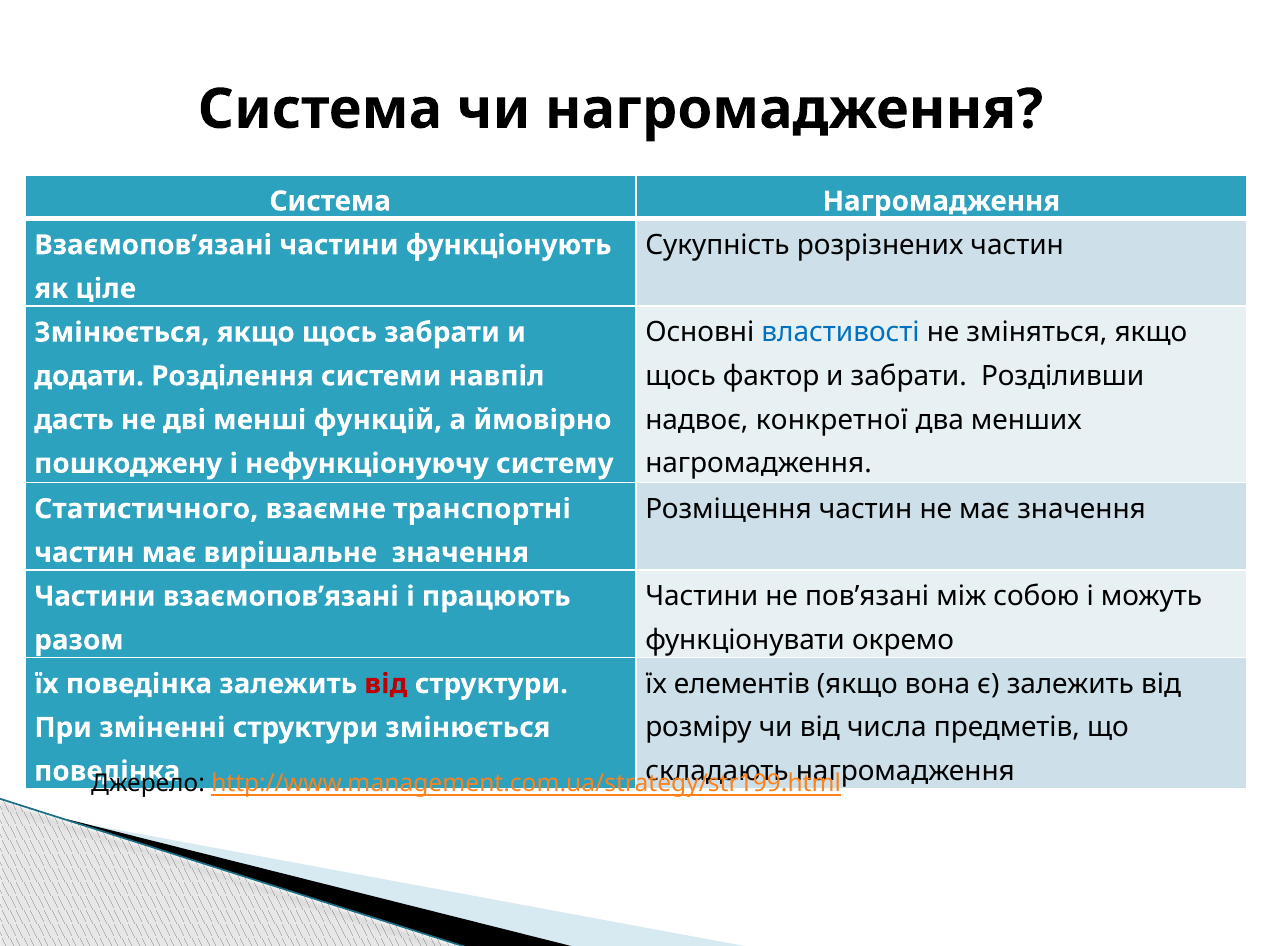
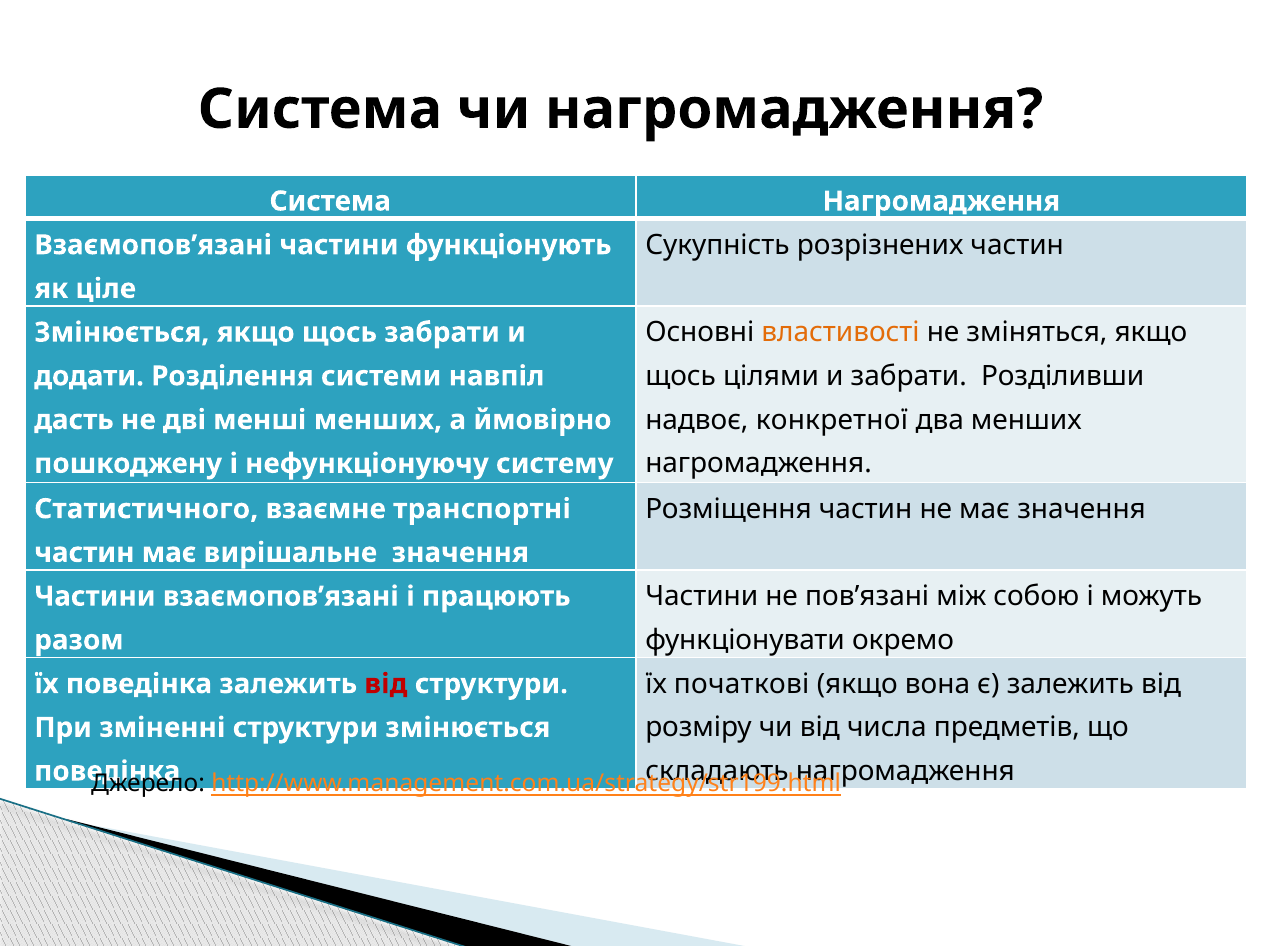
властивості colour: blue -> orange (841, 333)
фактор: фактор -> цілями (771, 376)
менші функцій: функцій -> менших (378, 420)
елементів: елементів -> початкові (742, 684)
